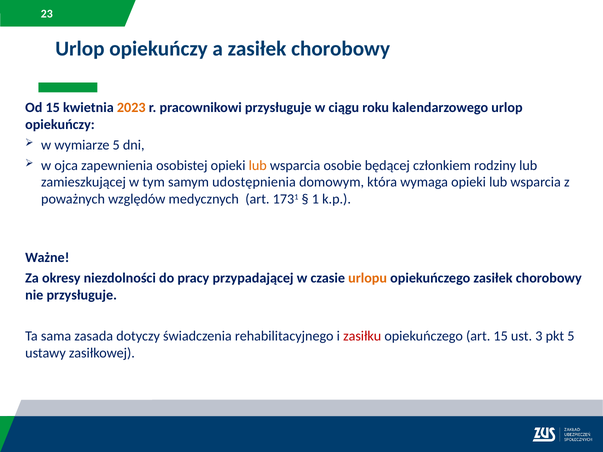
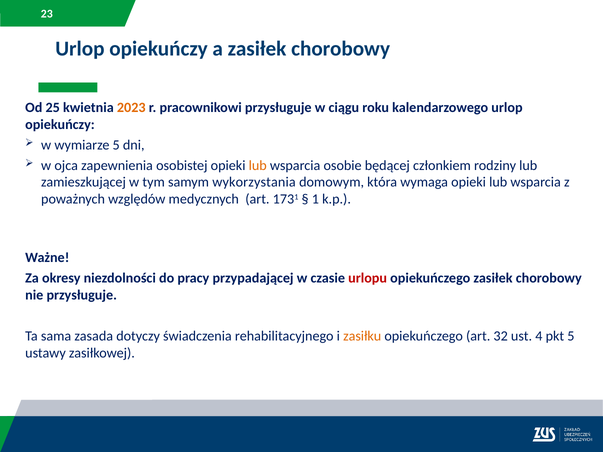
Od 15: 15 -> 25 (53, 107)
udostępnienia: udostępnienia -> wykorzystania (254, 182)
urlopu colour: orange -> red (368, 278)
zasiłku colour: red -> orange (362, 336)
art 15: 15 -> 32 (501, 336)
3: 3 -> 4 (539, 336)
